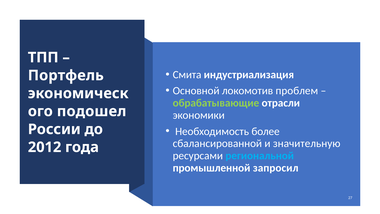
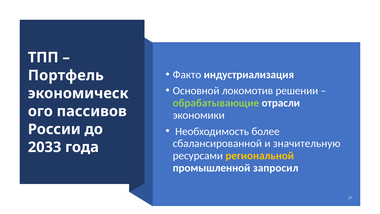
Смита: Смита -> Факто (187, 75)
проблем: проблем -> решении (297, 91)
подошел: подошел -> пассивов (92, 111)
2012: 2012 -> 2033 (45, 147)
региональной colour: light blue -> yellow (260, 156)
